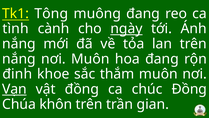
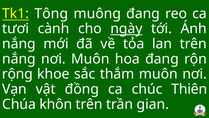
tình: tình -> tươi (16, 29)
đinh: đinh -> rộng (17, 74)
Vạn underline: present -> none (14, 89)
chúc Đồng: Đồng -> Thiên (189, 89)
